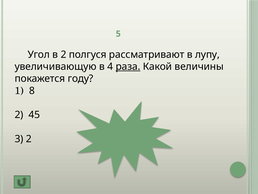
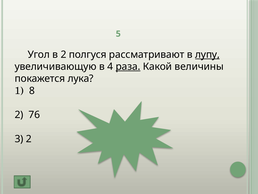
лупу underline: none -> present (207, 54)
году: году -> лука (81, 78)
45: 45 -> 76 (34, 115)
